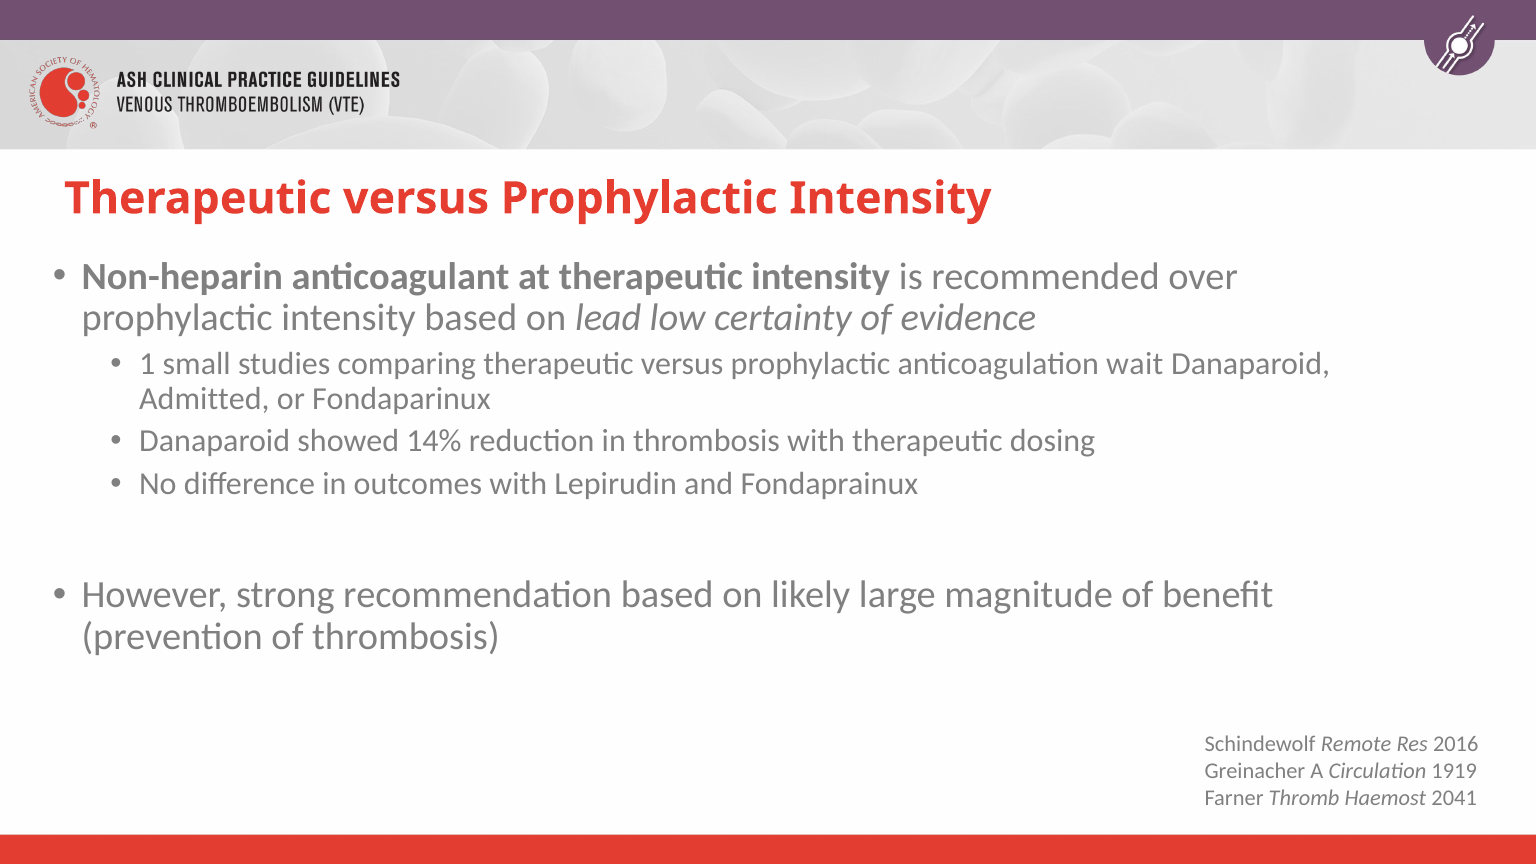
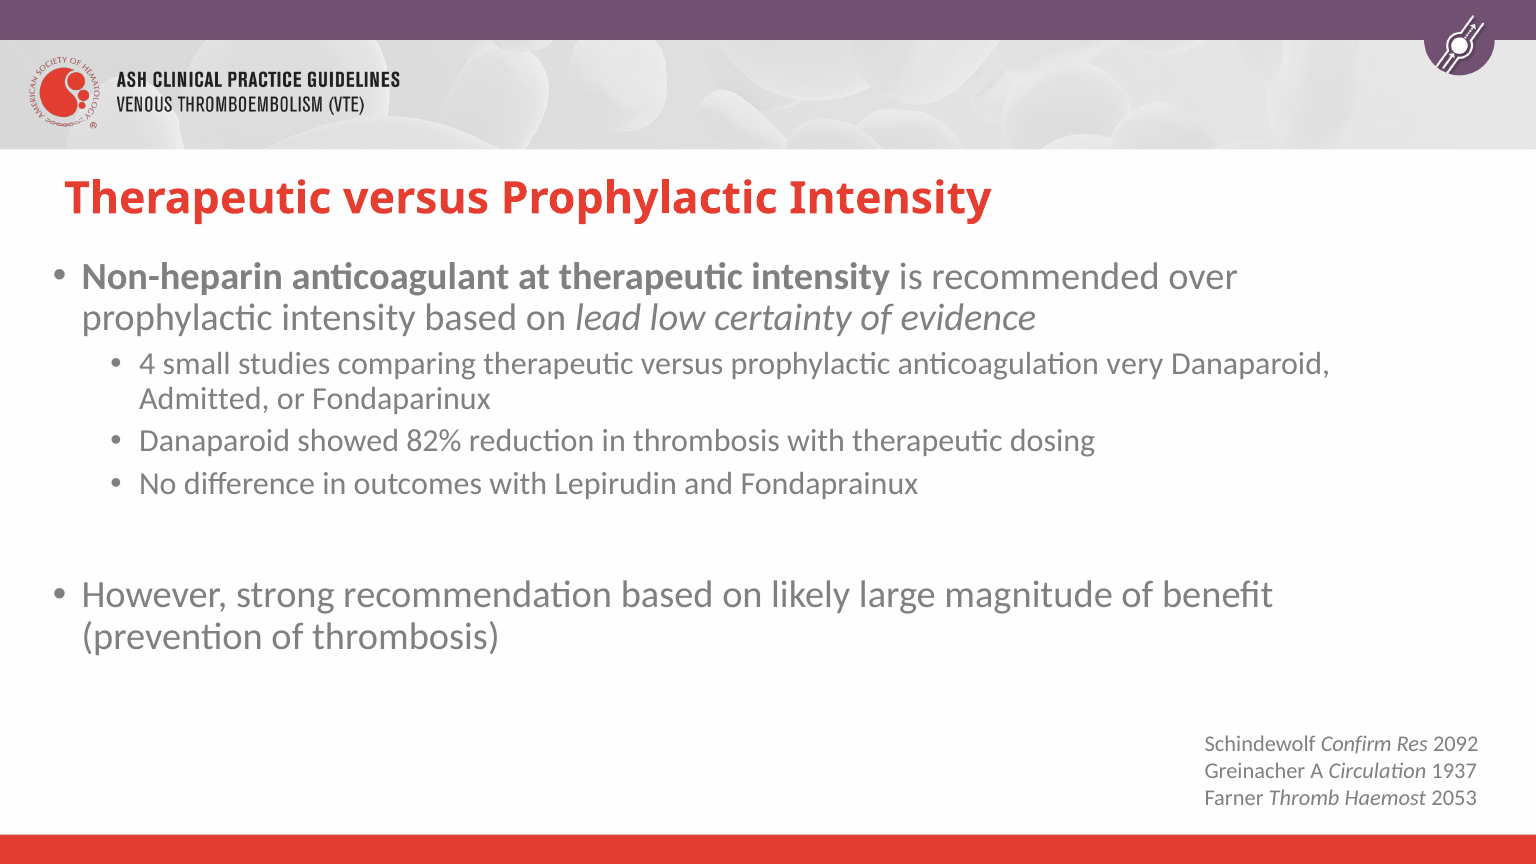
1: 1 -> 4 (147, 364)
wait: wait -> very (1135, 364)
14%: 14% -> 82% (434, 441)
Remote: Remote -> Confirm (1356, 744)
2016: 2016 -> 2092 (1456, 744)
1919: 1919 -> 1937 (1454, 771)
2041: 2041 -> 2053 (1454, 798)
